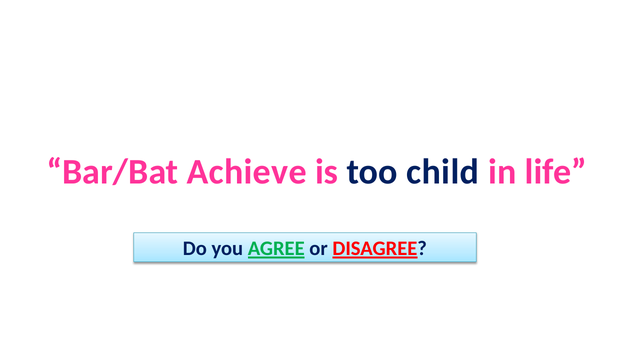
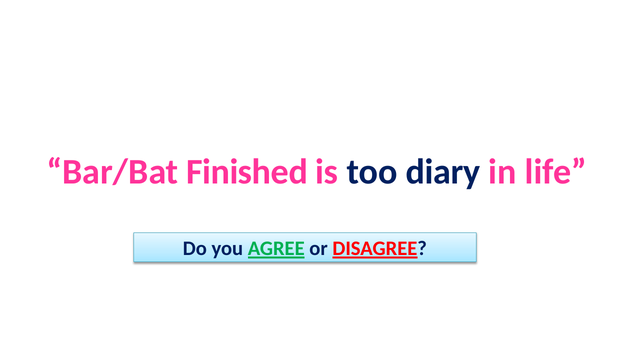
Achieve: Achieve -> Finished (247, 172)
child: child -> diary (443, 172)
